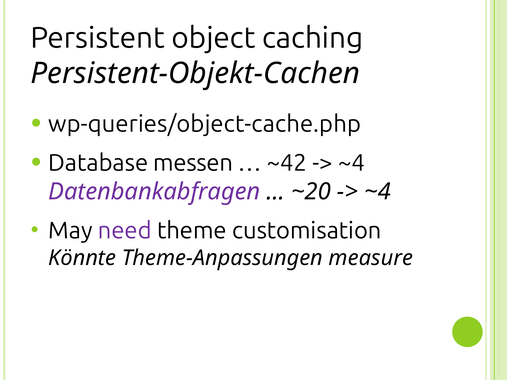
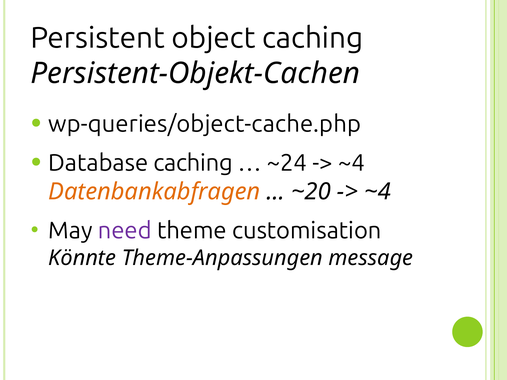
Database messen: messen -> caching (193, 163)
~42: ~42 -> ~24 (287, 163)
Datenbankabfragen colour: purple -> orange (154, 192)
measure: measure -> message (371, 258)
